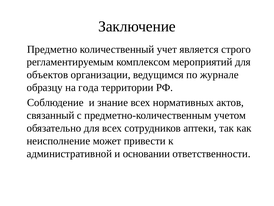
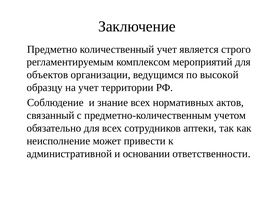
журнале: журнале -> высокой (219, 75)
на года: года -> учет (88, 87)
